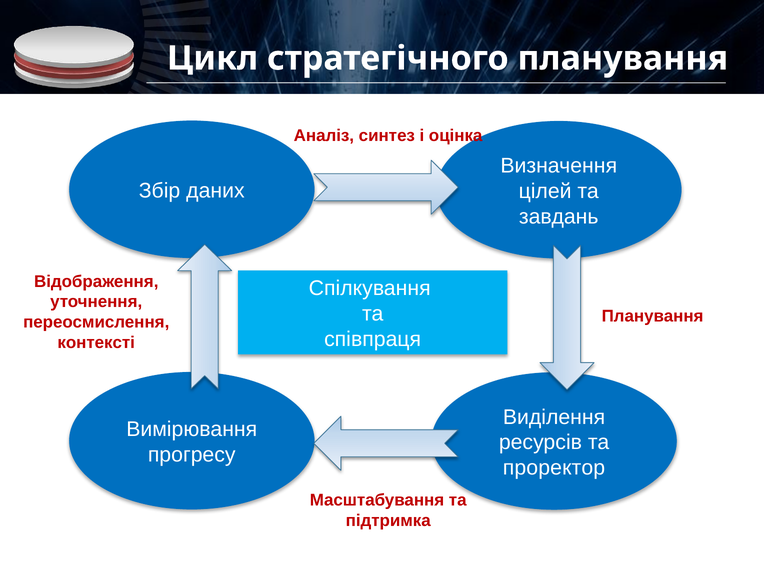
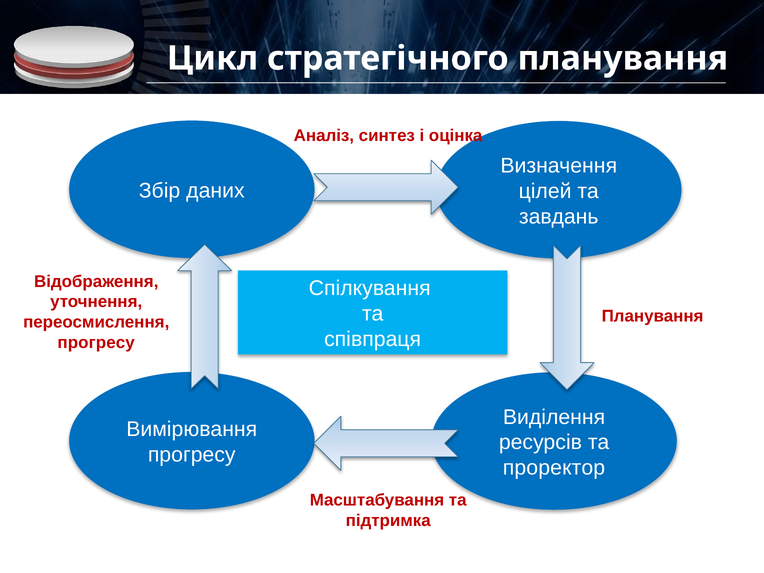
контексті: контексті -> прогресу (96, 343)
